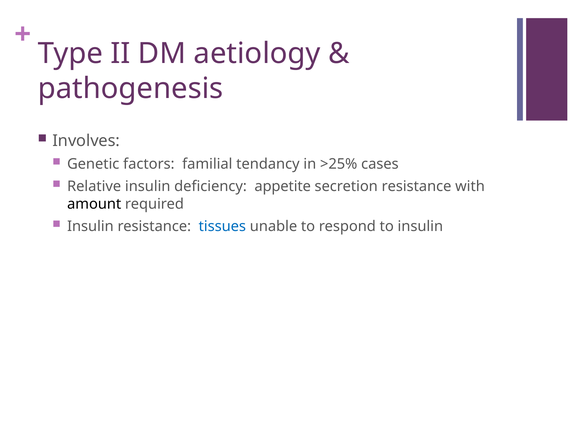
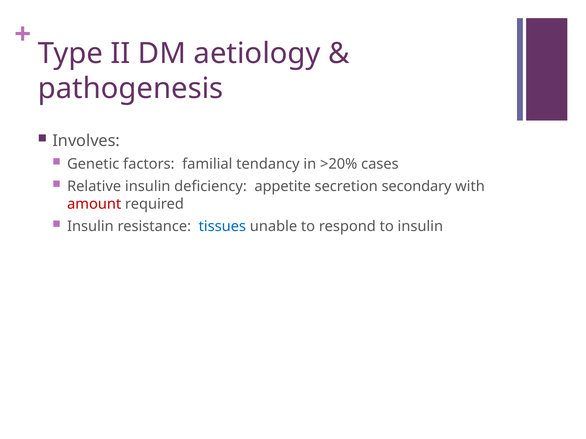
>25%: >25% -> >20% (339, 164)
secretion resistance: resistance -> secondary (417, 187)
amount colour: black -> red (94, 204)
